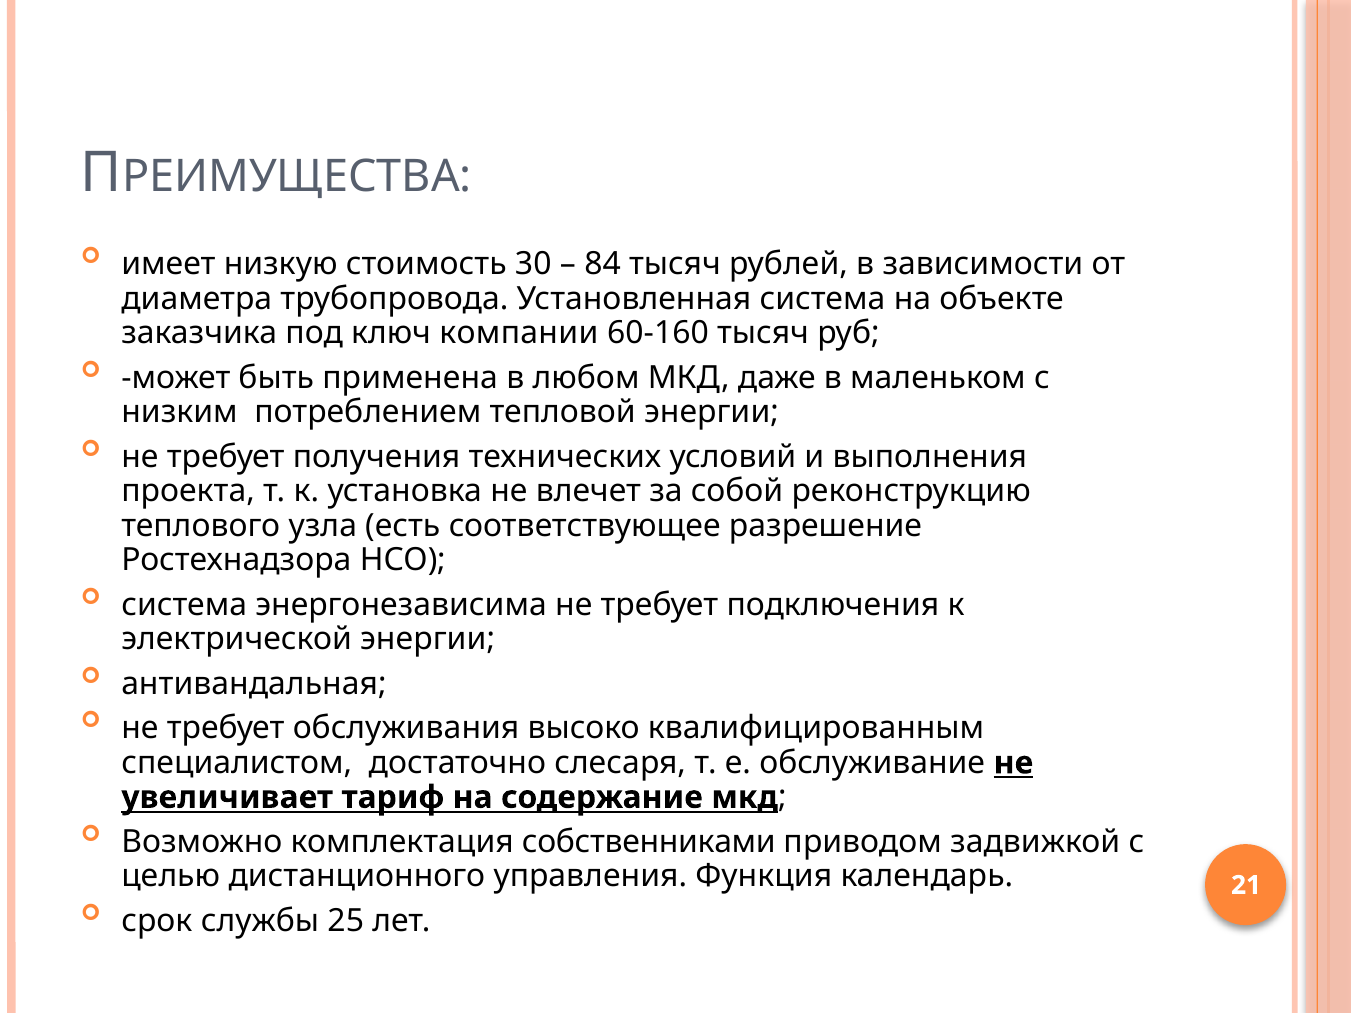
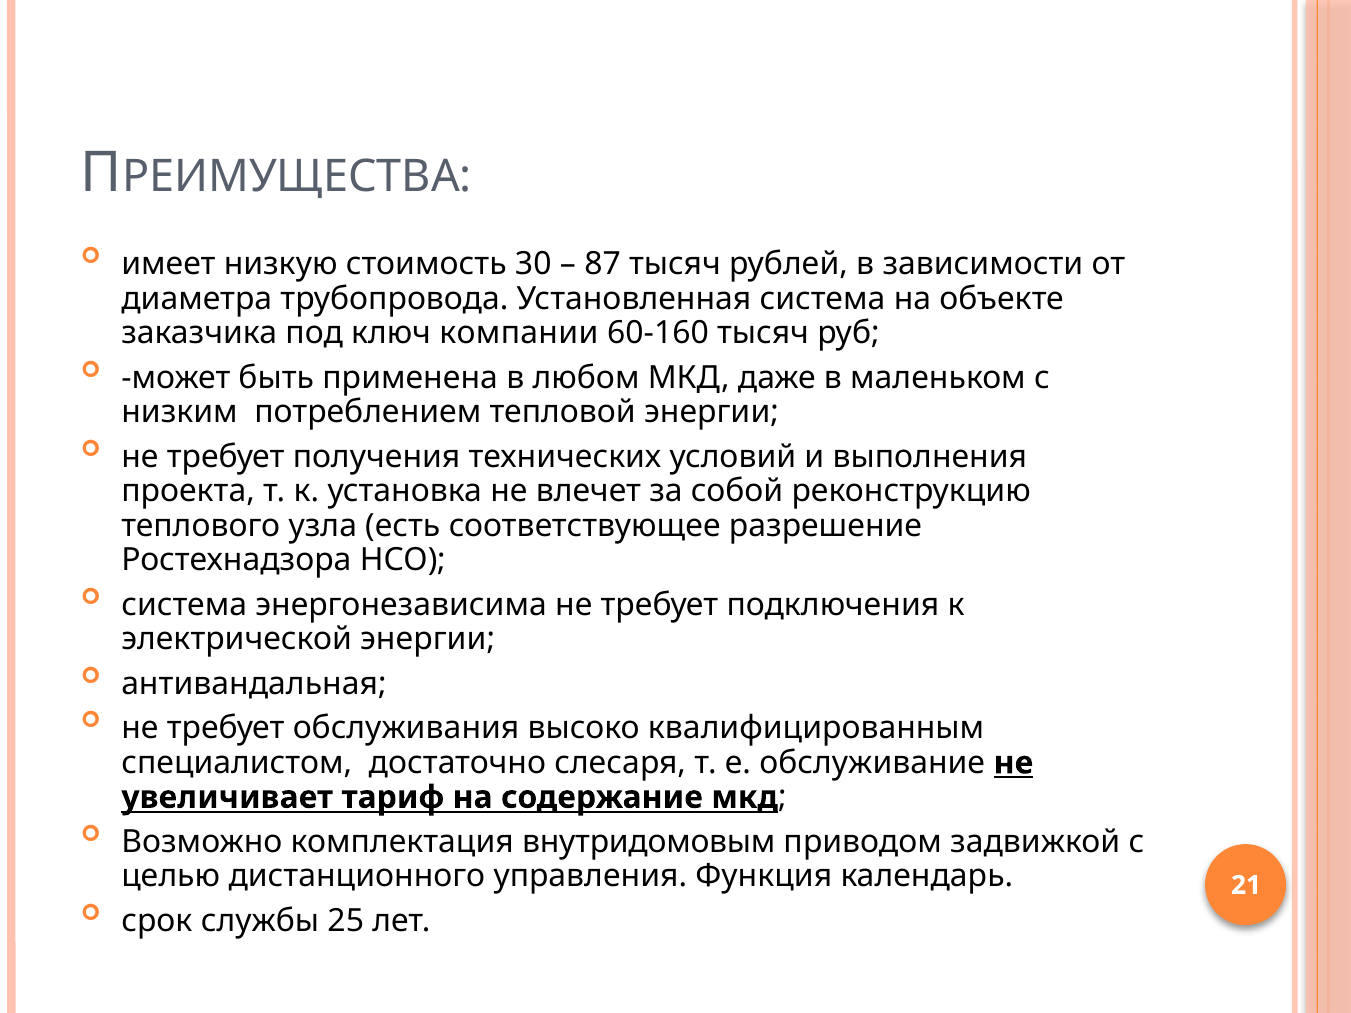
84: 84 -> 87 (603, 264)
собственниками: собственниками -> внутридомовым (649, 842)
